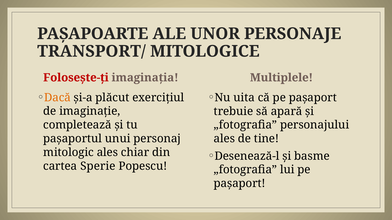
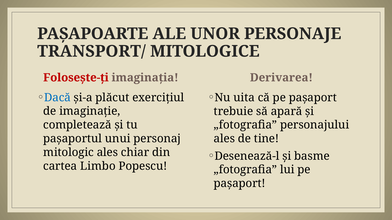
Multiplele: Multiplele -> Derivarea (281, 78)
Dacă colour: orange -> blue (57, 98)
Sperie: Sperie -> Limbo (98, 166)
